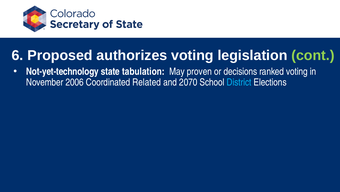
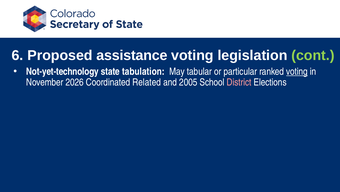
authorizes: authorizes -> assistance (132, 55)
proven: proven -> tabular (199, 71)
decisions: decisions -> particular (240, 71)
voting underline: none -> present (297, 71)
2006: 2006 -> 2026 (75, 82)
2070: 2070 -> 2005 (188, 82)
District colour: light blue -> pink (239, 82)
